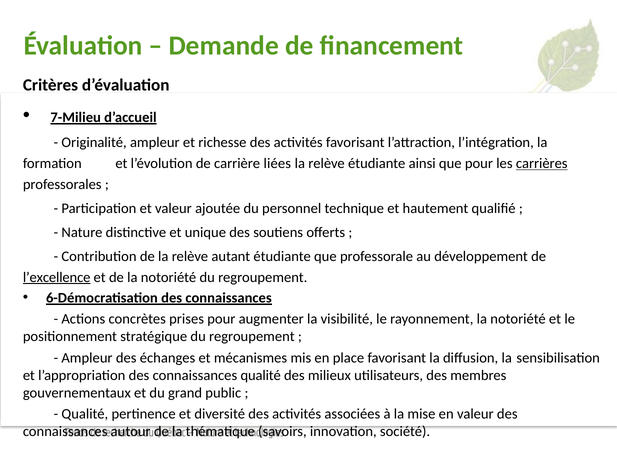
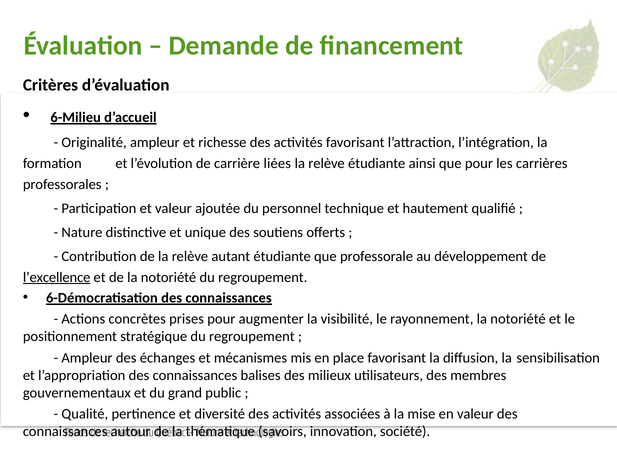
7-Milieu: 7-Milieu -> 6-Milieu (76, 117)
carrières underline: present -> none (542, 163)
connaissances qualité: qualité -> balises (261, 375)
